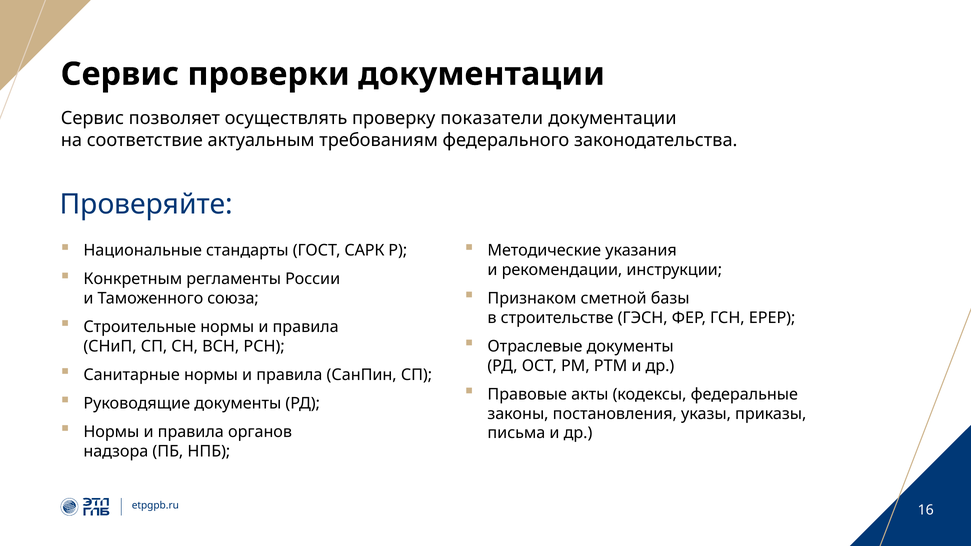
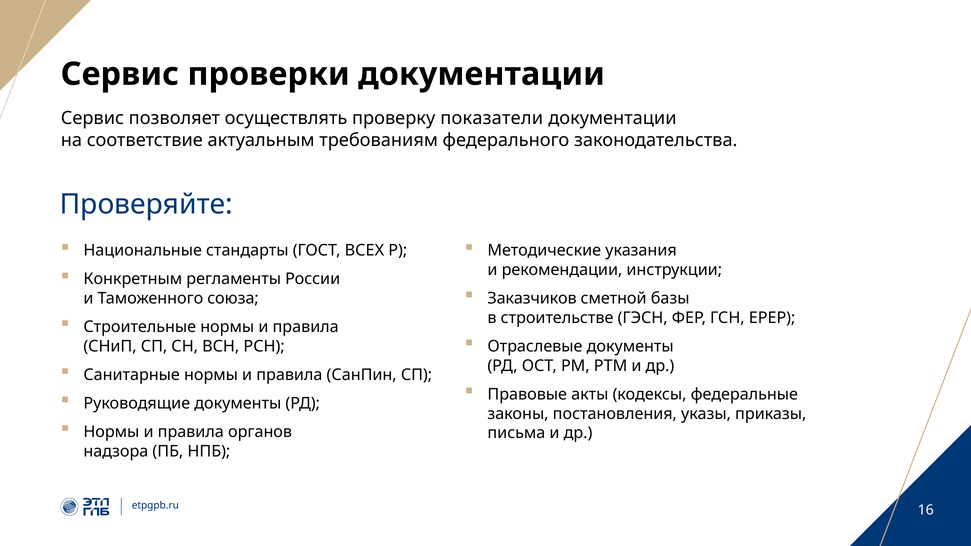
САРК: САРК -> ВСЕХ (364, 251)
Признаком: Признаком -> Заказчиков (532, 299)
